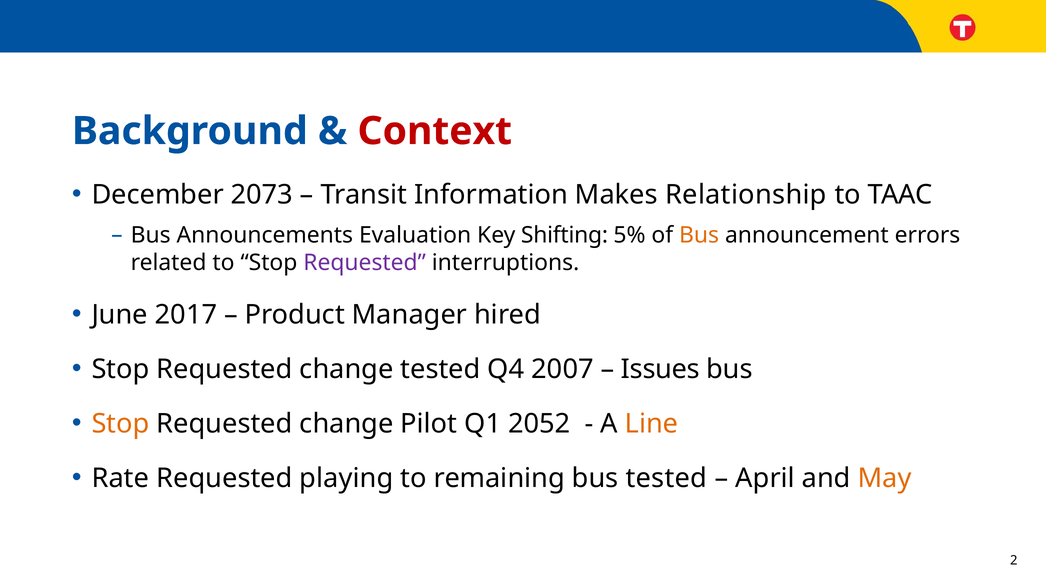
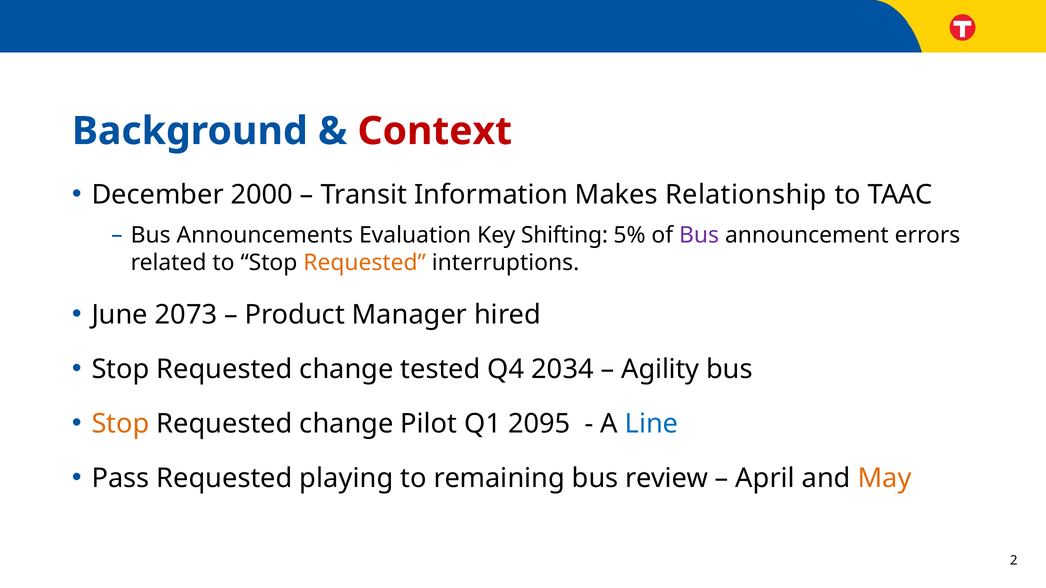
2073: 2073 -> 2000 (262, 195)
Bus colour: orange -> purple (699, 235)
Requested colour: purple -> orange (365, 263)
2017: 2017 -> 2073 (186, 315)
2007: 2007 -> 2034 (563, 370)
Issues: Issues -> Agility (660, 370)
2052: 2052 -> 2095 (539, 424)
Line colour: orange -> blue (652, 424)
Rate: Rate -> Pass (120, 479)
bus tested: tested -> review (667, 479)
